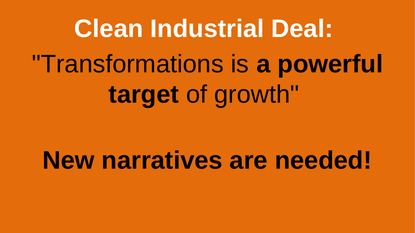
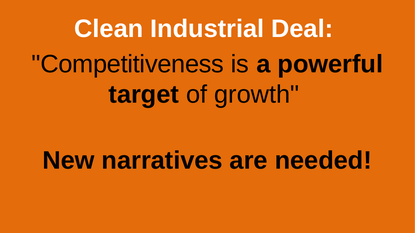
Transformations: Transformations -> Competitiveness (128, 64)
